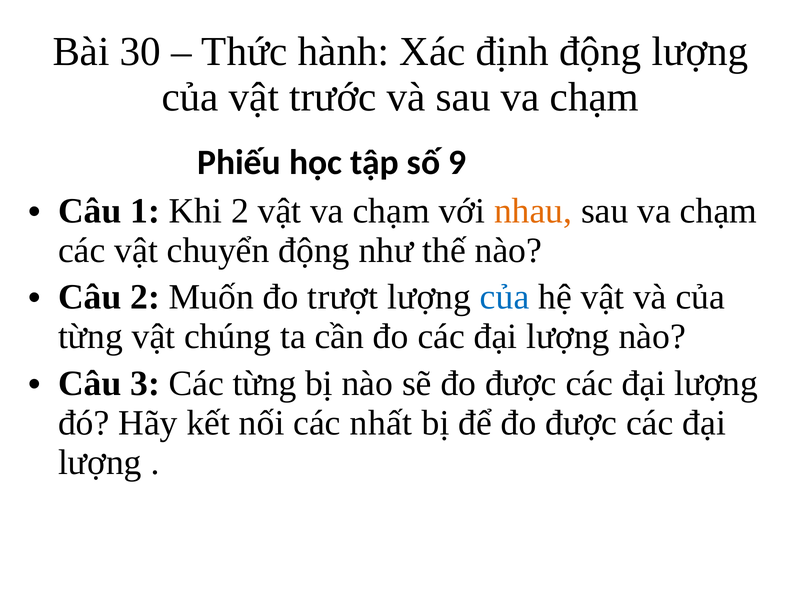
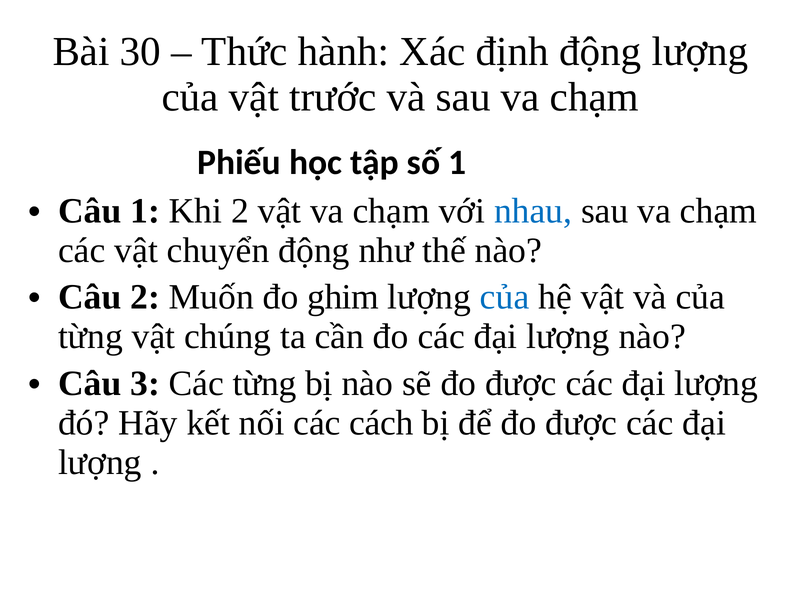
số 9: 9 -> 1 (457, 162)
nhau colour: orange -> blue (533, 211)
trượt: trượt -> ghim (343, 297)
nhất: nhất -> cách (381, 423)
